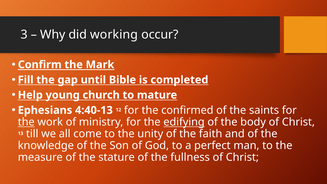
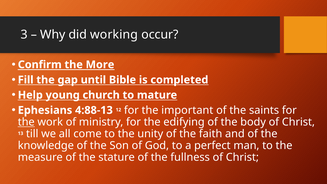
Mark: Mark -> More (100, 65)
4:40-13: 4:40-13 -> 4:88-13 (94, 110)
confirmed: confirmed -> important (187, 110)
edifying underline: present -> none (184, 122)
